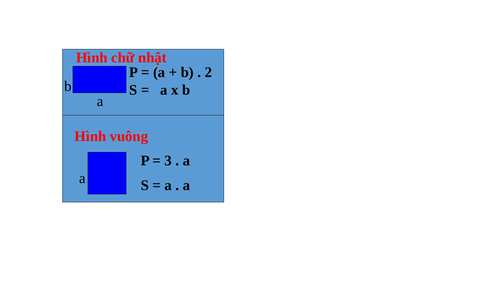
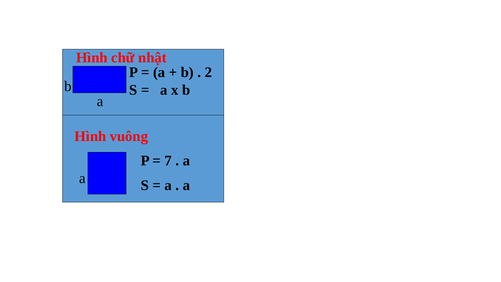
3: 3 -> 7 (168, 160)
